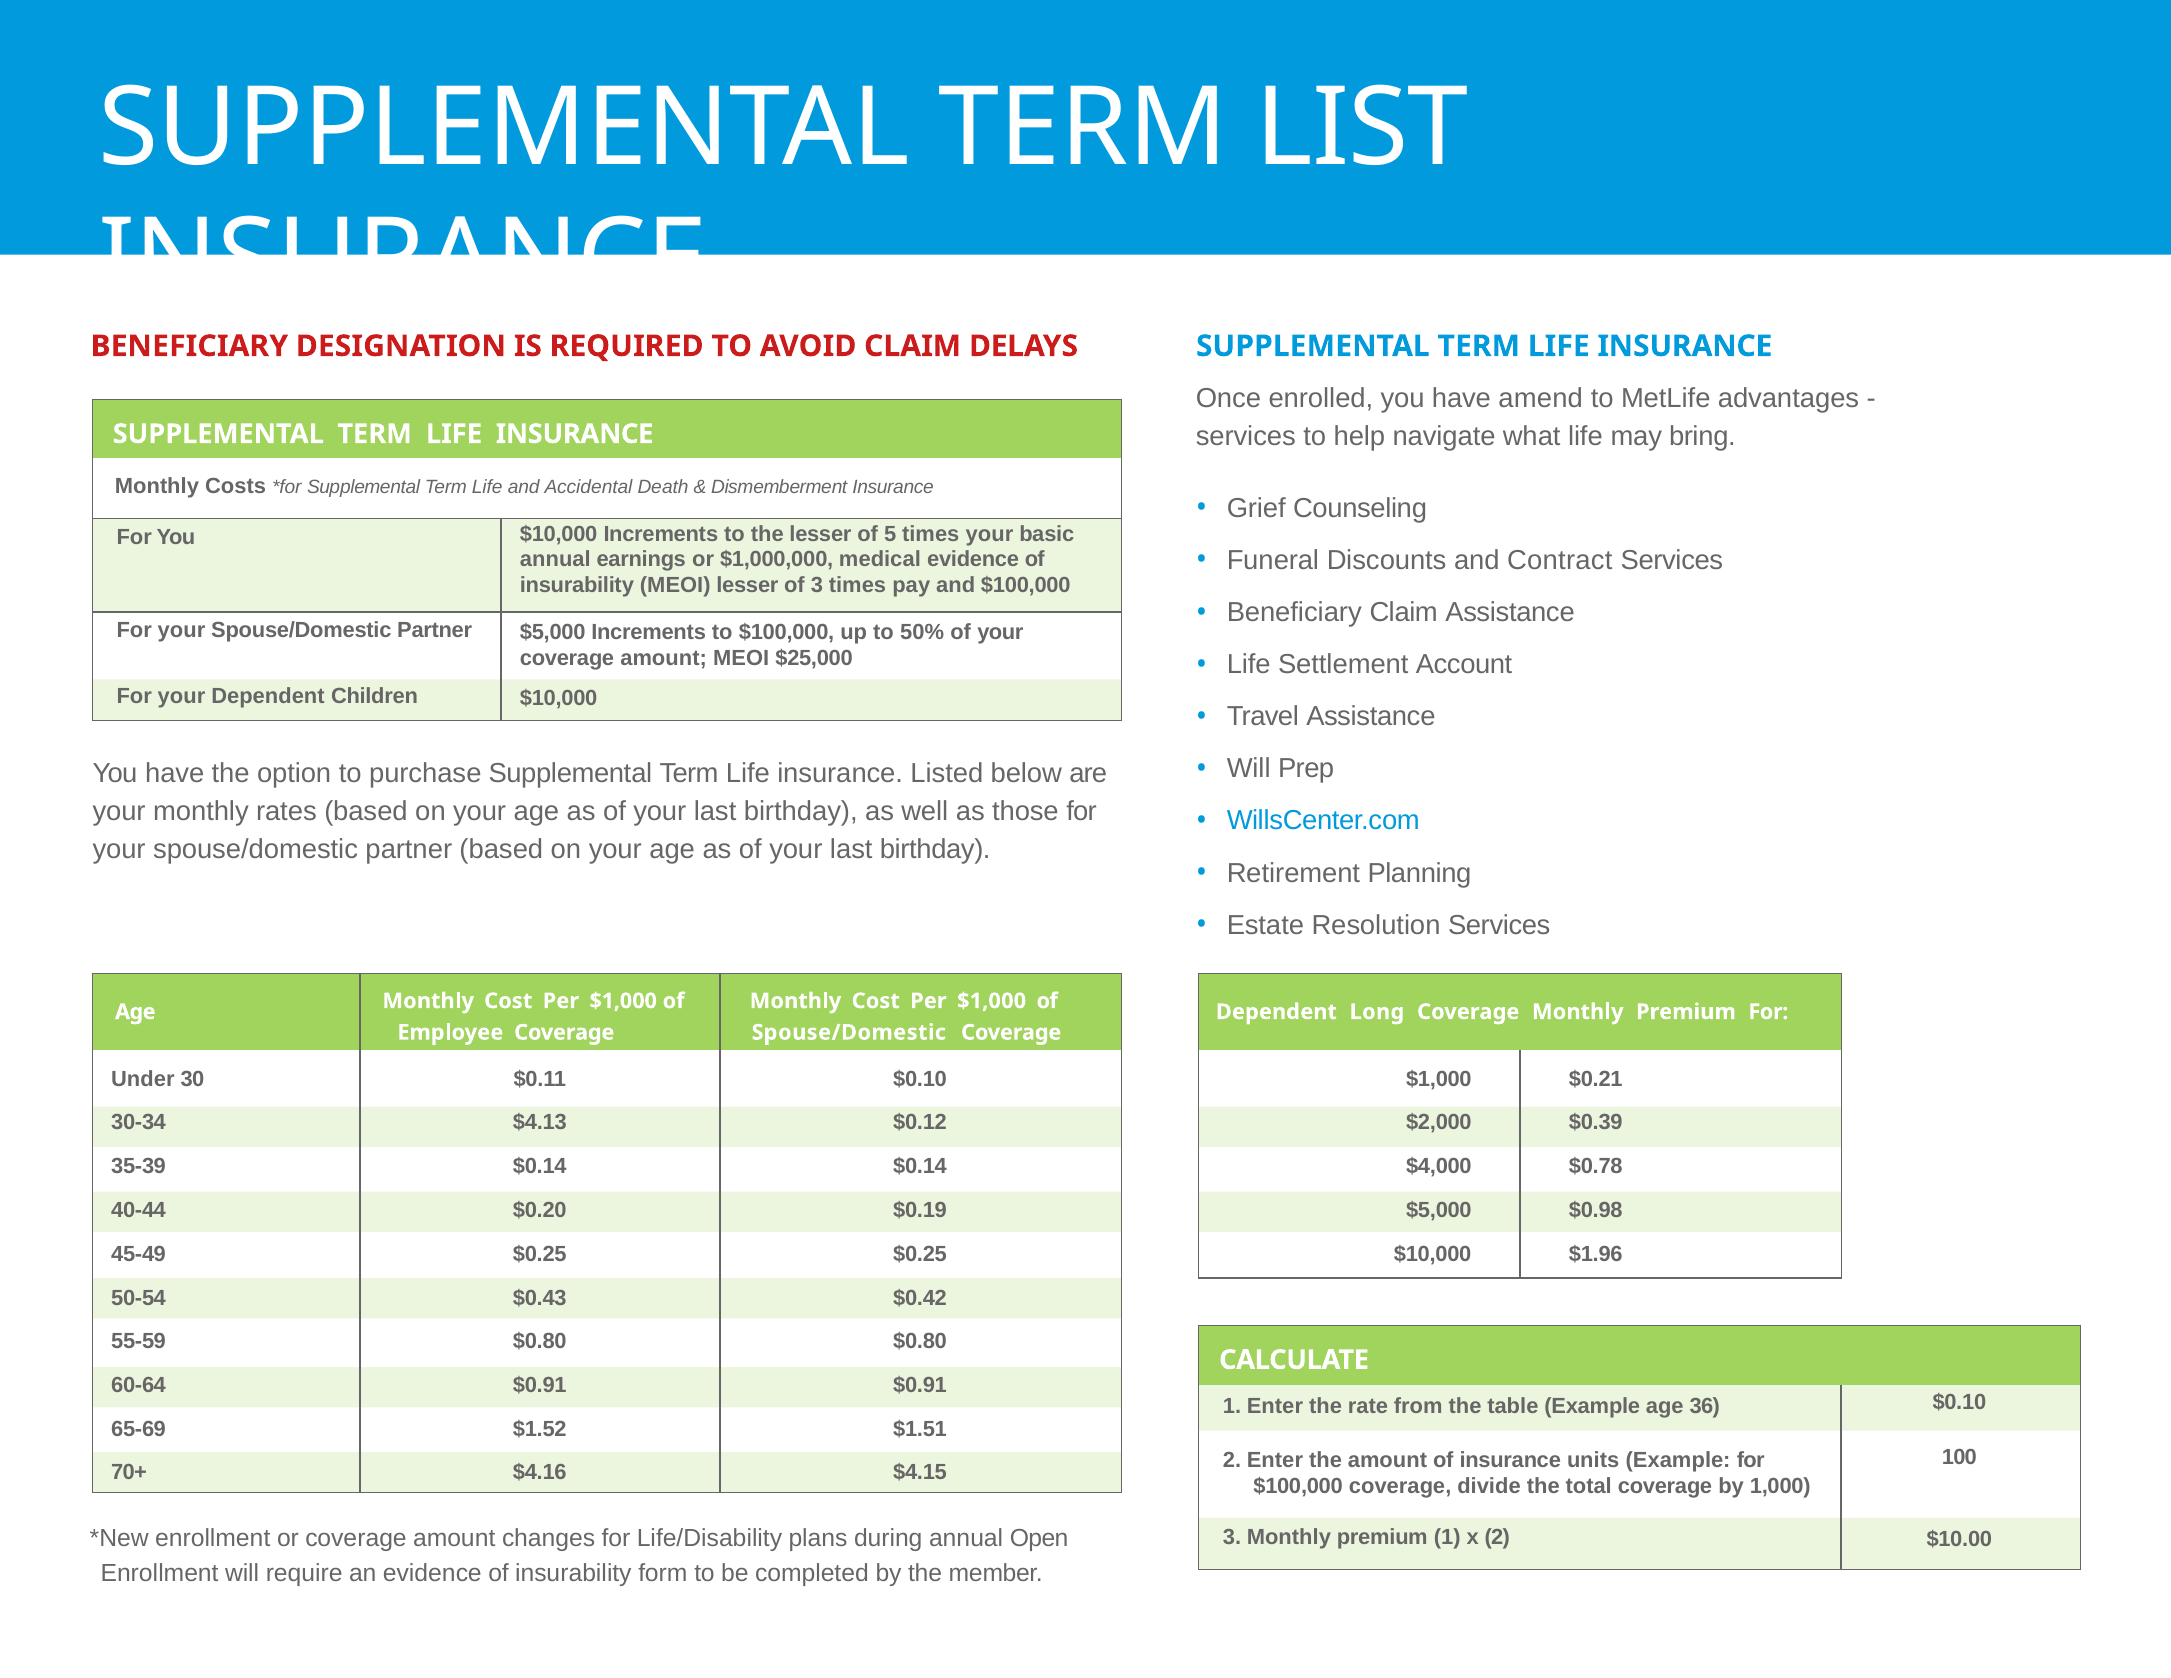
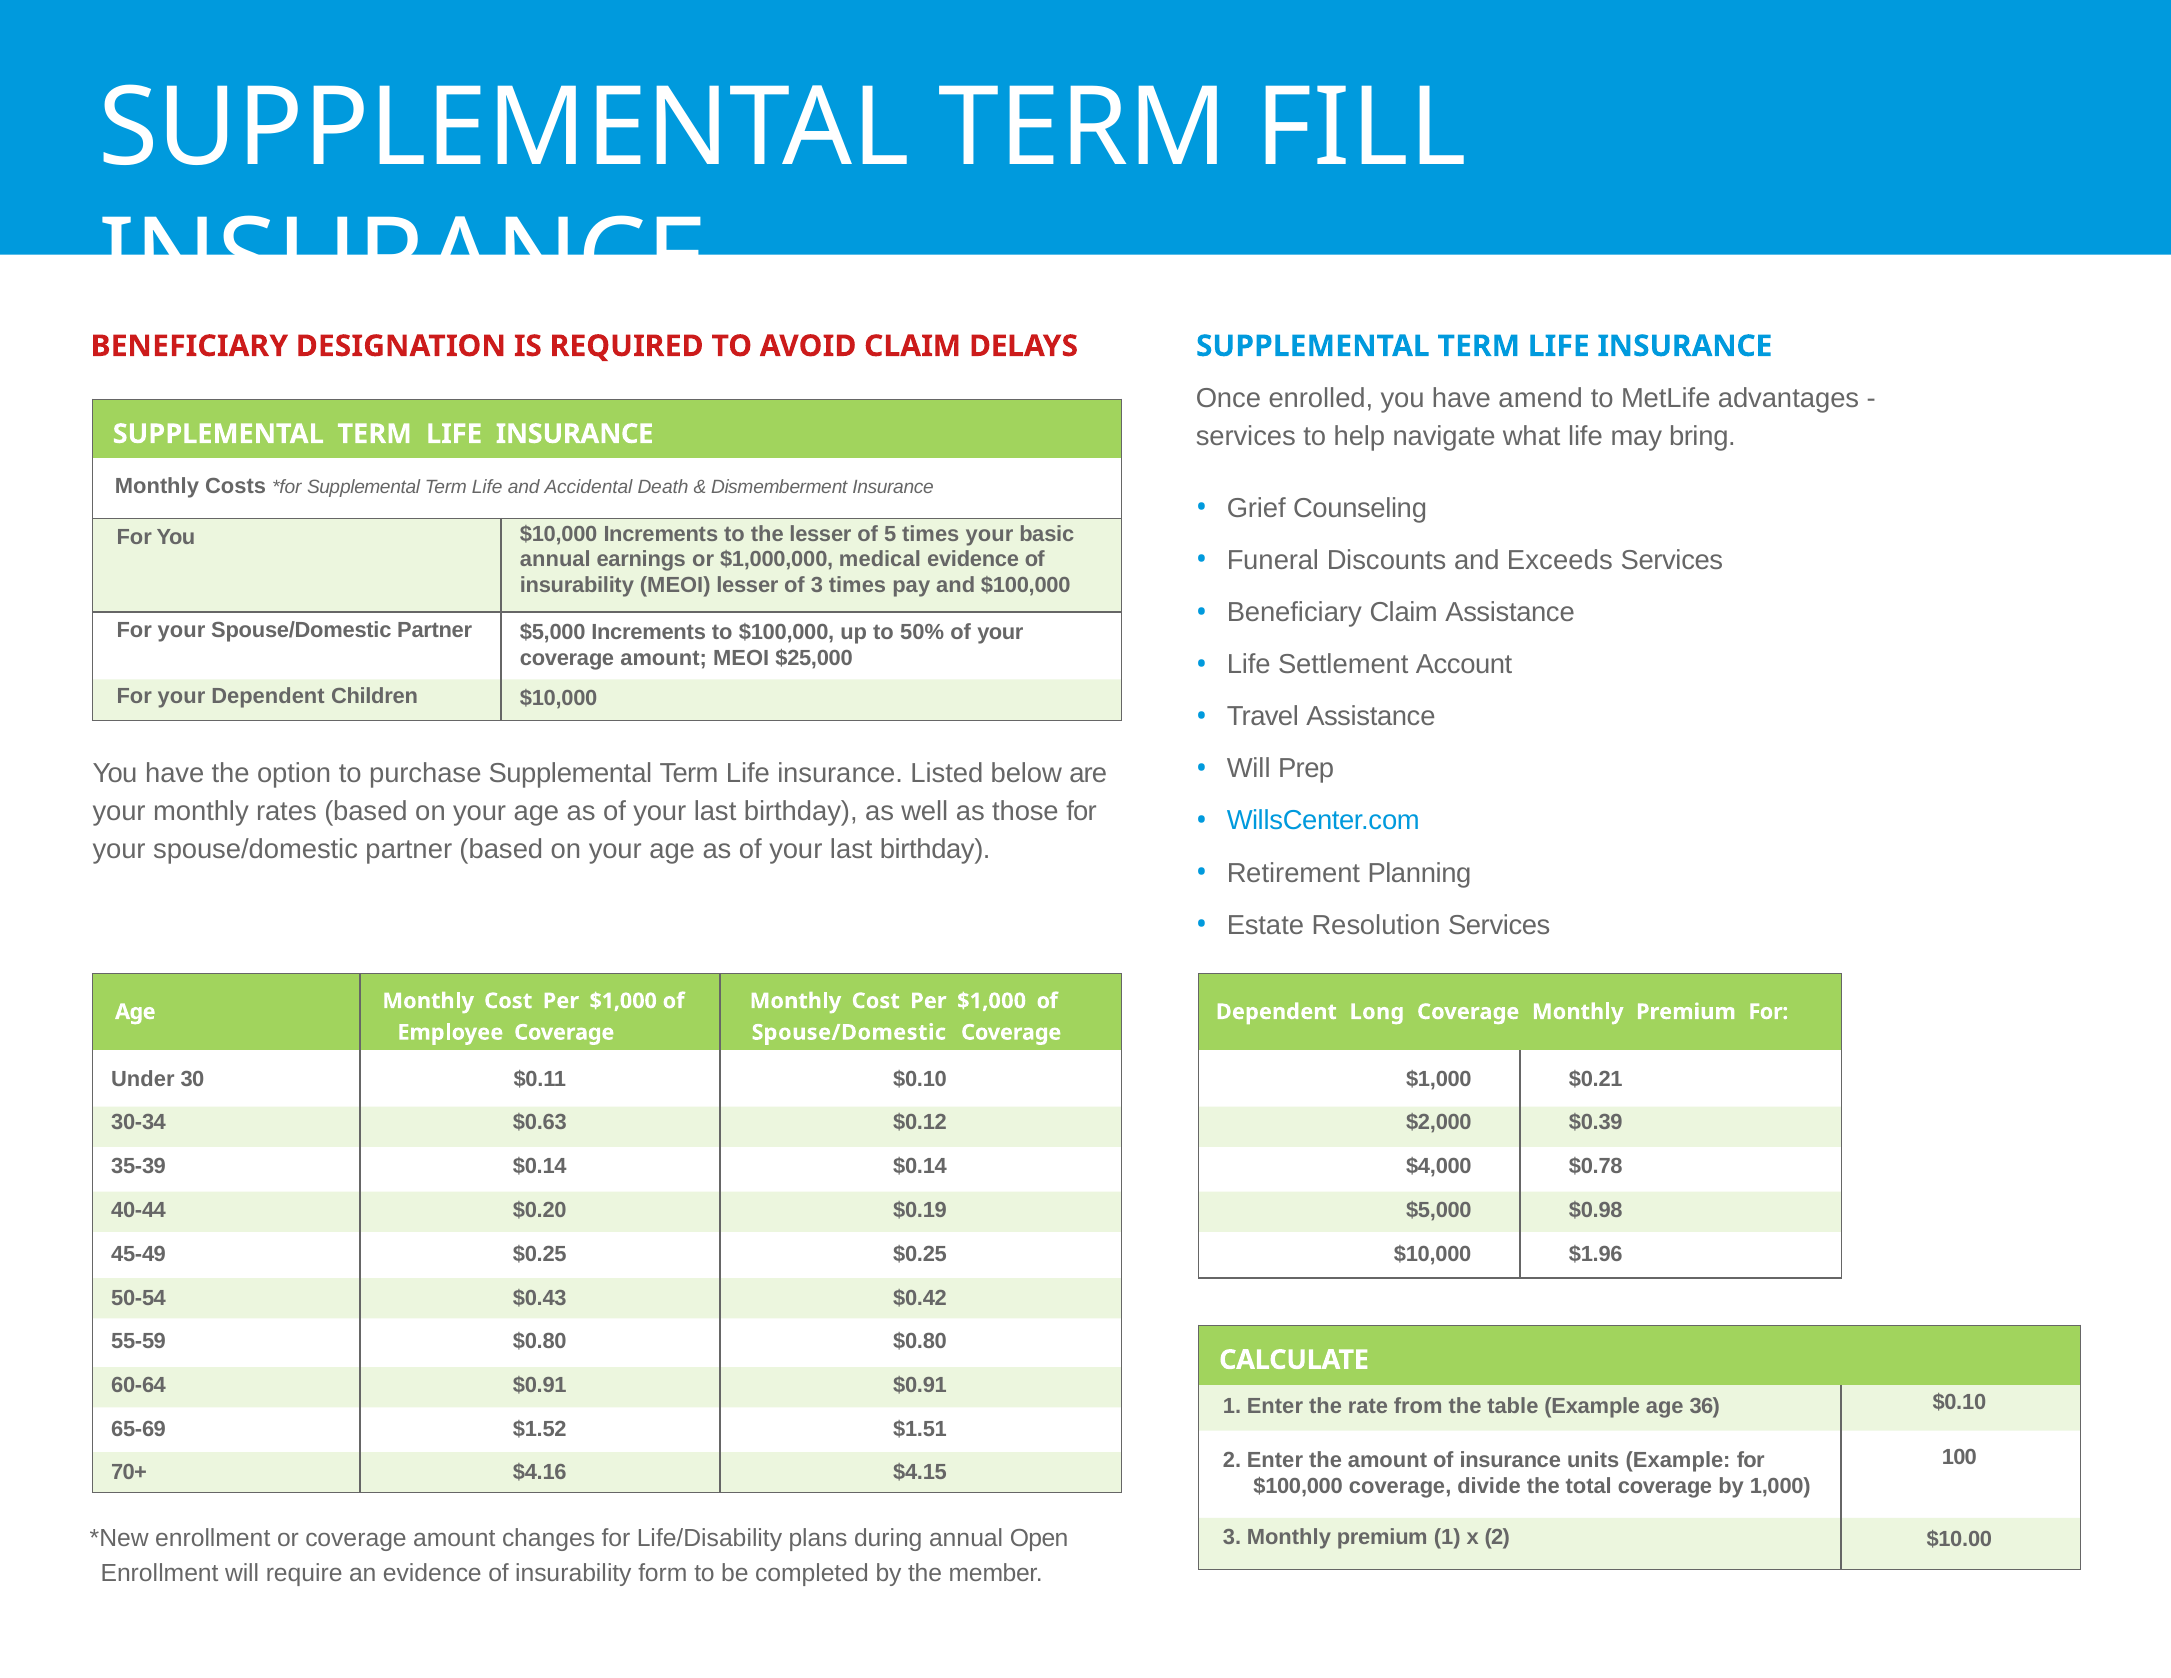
LIST: LIST -> FILL (1361, 128)
Contract: Contract -> Exceeds (1560, 560)
$4.13: $4.13 -> $0.63 (540, 1122)
